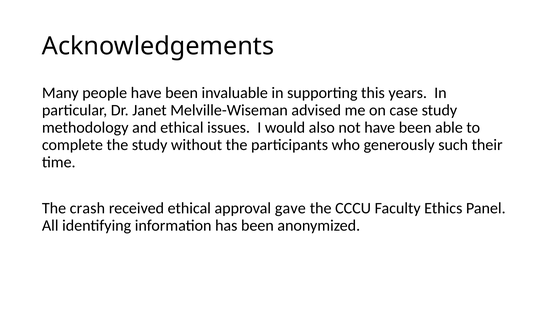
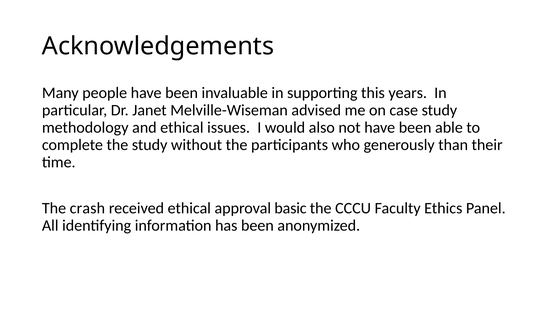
such: such -> than (453, 145)
gave: gave -> basic (290, 208)
